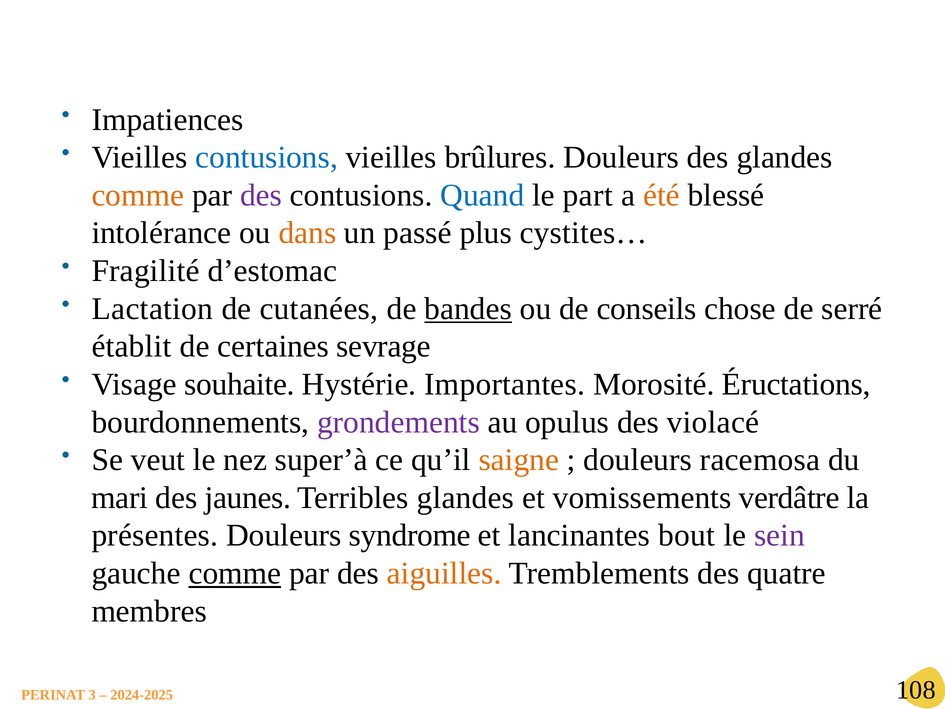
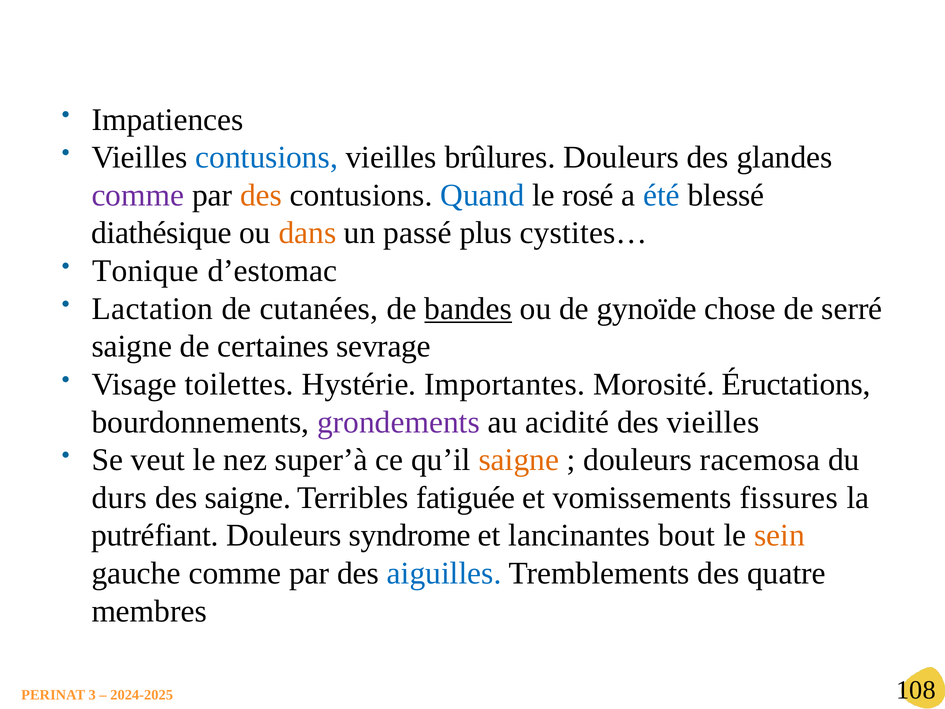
comme colour: orange -> purple (138, 195)
des colour: purple -> orange (261, 195)
part: part -> rosé (588, 195)
été colour: orange -> blue (661, 195)
intolérance: intolérance -> diathésique (162, 233)
Fragilité: Fragilité -> Tonique (146, 271)
conseils: conseils -> gynoïde (647, 309)
établit: établit -> saigne (132, 346)
souhaite: souhaite -> toilettes (239, 384)
opulus: opulus -> acidité (567, 422)
des violacé: violacé -> vieilles (713, 422)
mari: mari -> durs (119, 498)
des jaunes: jaunes -> saigne (248, 498)
Terribles glandes: glandes -> fatiguée (466, 498)
verdâtre: verdâtre -> fissures (789, 498)
présentes: présentes -> putréfiant (155, 535)
sein colour: purple -> orange (780, 535)
comme underline: present -> none (235, 573)
aiguilles colour: orange -> blue (444, 573)
